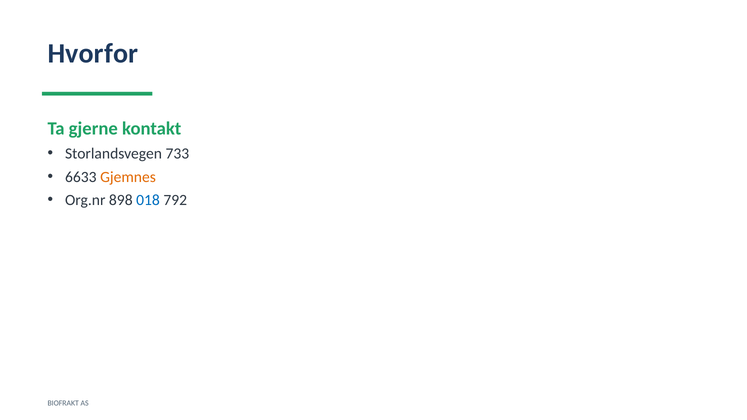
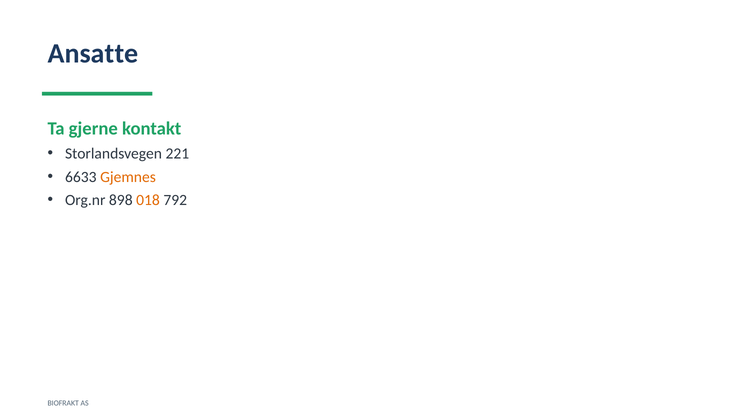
Hvorfor: Hvorfor -> Ansatte (93, 53)
733: 733 -> 221 (177, 154)
018 colour: blue -> orange (148, 200)
